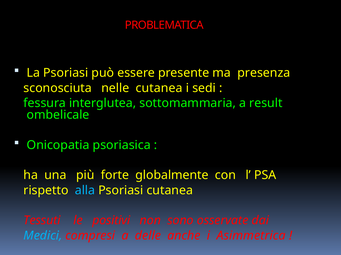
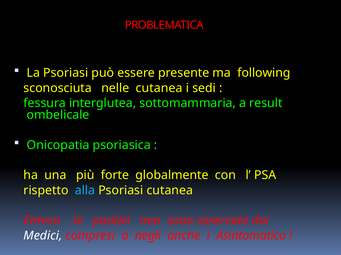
presenza: presenza -> following (264, 73)
Tessuti: Tessuti -> Enteso (42, 221)
Medici colour: light blue -> white (43, 236)
delle: delle -> negli (148, 236)
Asimmetrica: Asimmetrica -> Asintomatico (251, 236)
